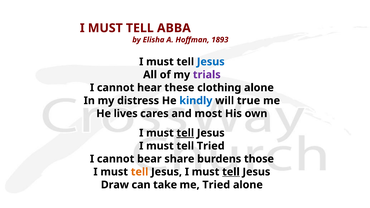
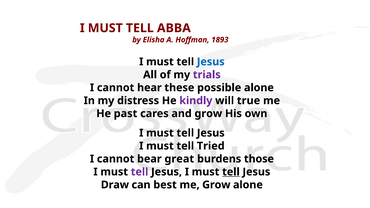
clothing: clothing -> possible (219, 88)
kindly colour: blue -> purple (196, 101)
lives: lives -> past (126, 114)
and most: most -> grow (208, 114)
tell underline: present -> none (185, 133)
share: share -> great (179, 159)
tell colour: orange -> purple (140, 172)
take: take -> best (165, 185)
me Tried: Tried -> Grow (216, 185)
